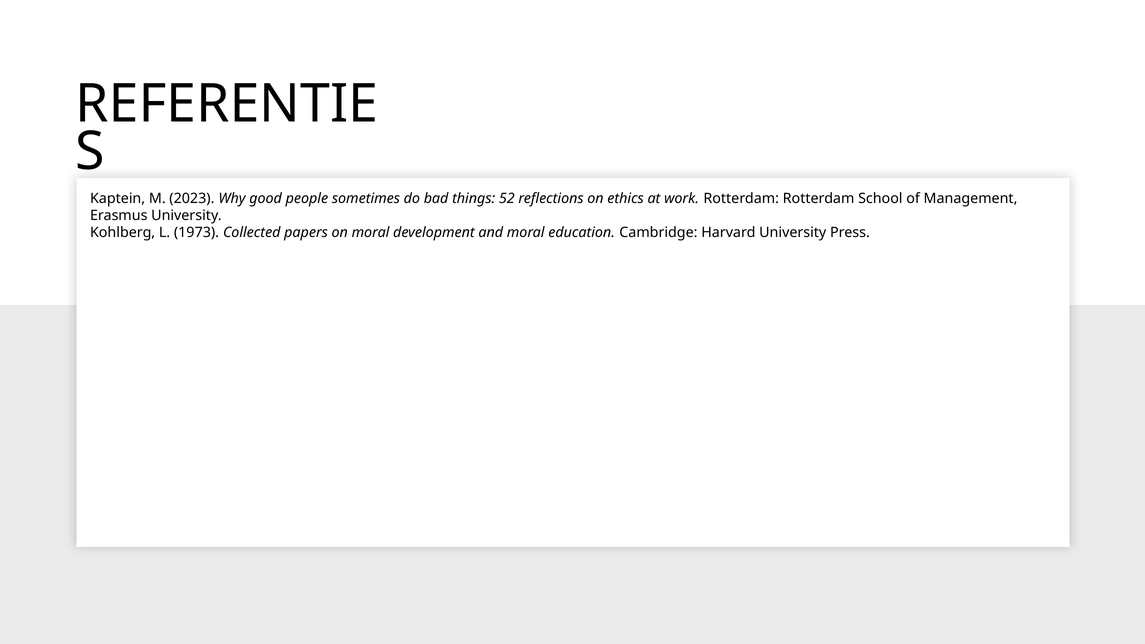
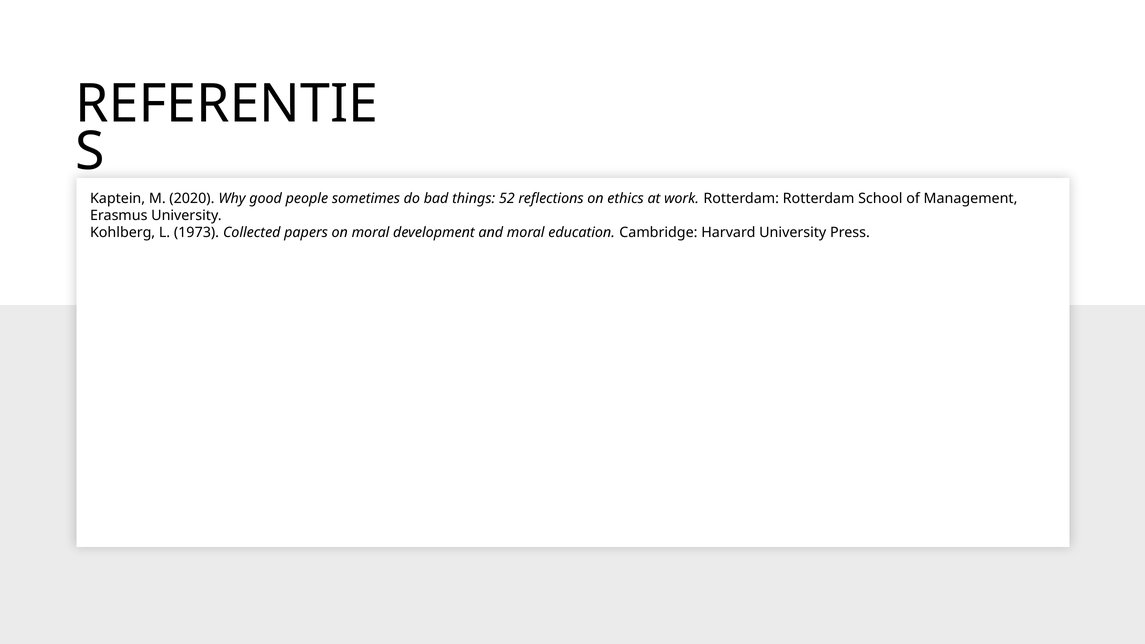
2023: 2023 -> 2020 (192, 198)
